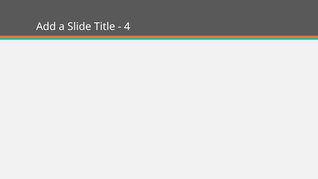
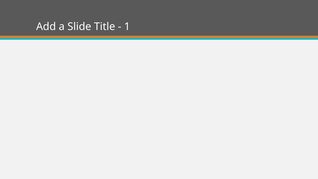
4: 4 -> 1 (127, 27)
